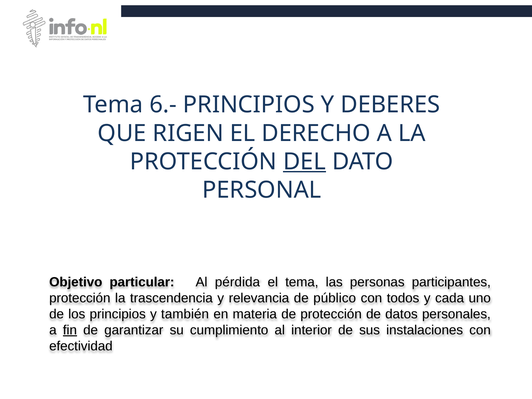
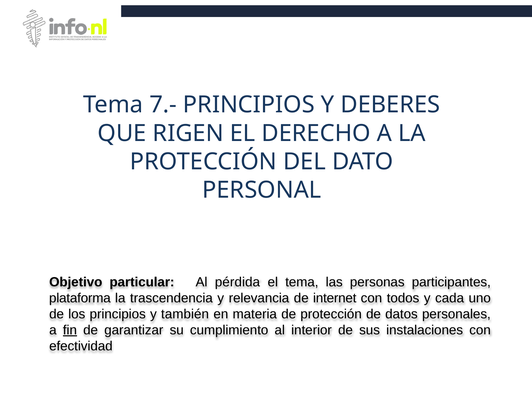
6.-: 6.- -> 7.- (163, 105)
DEL underline: present -> none (304, 162)
protección: protección -> plataforma (80, 298)
público: público -> internet (335, 298)
